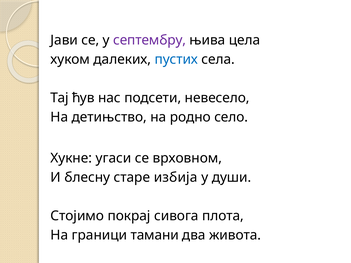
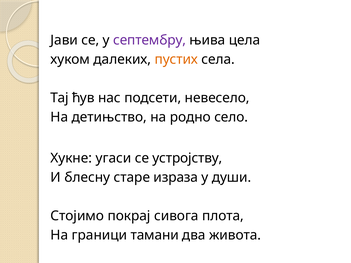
пустих colour: blue -> orange (176, 59)
врховном: врховном -> устројству (187, 158)
избија: избија -> израза (176, 177)
